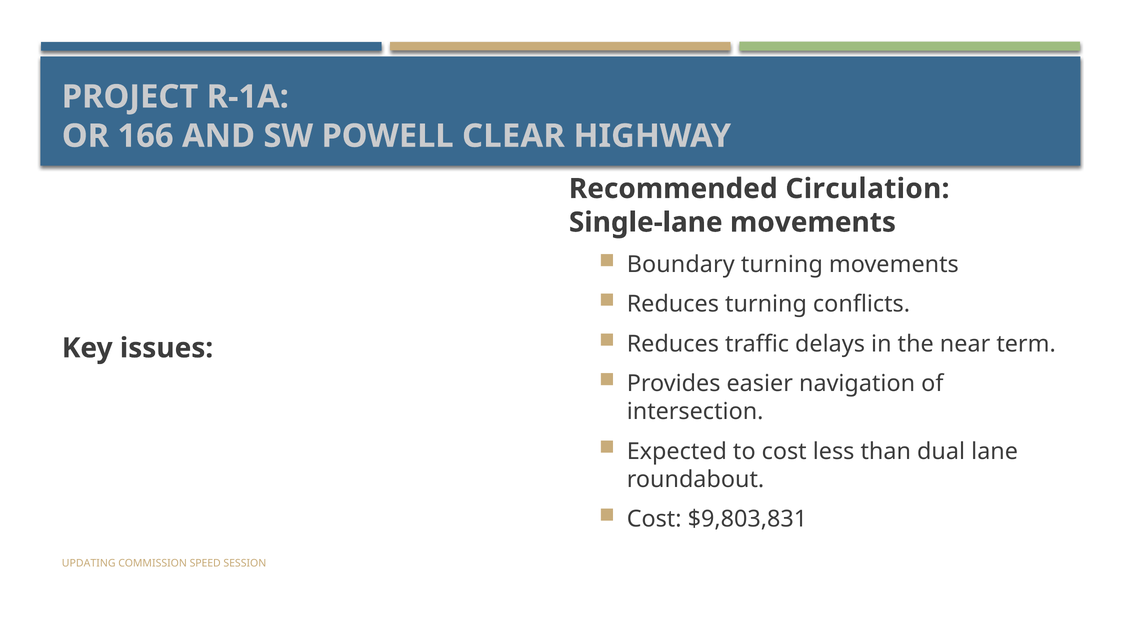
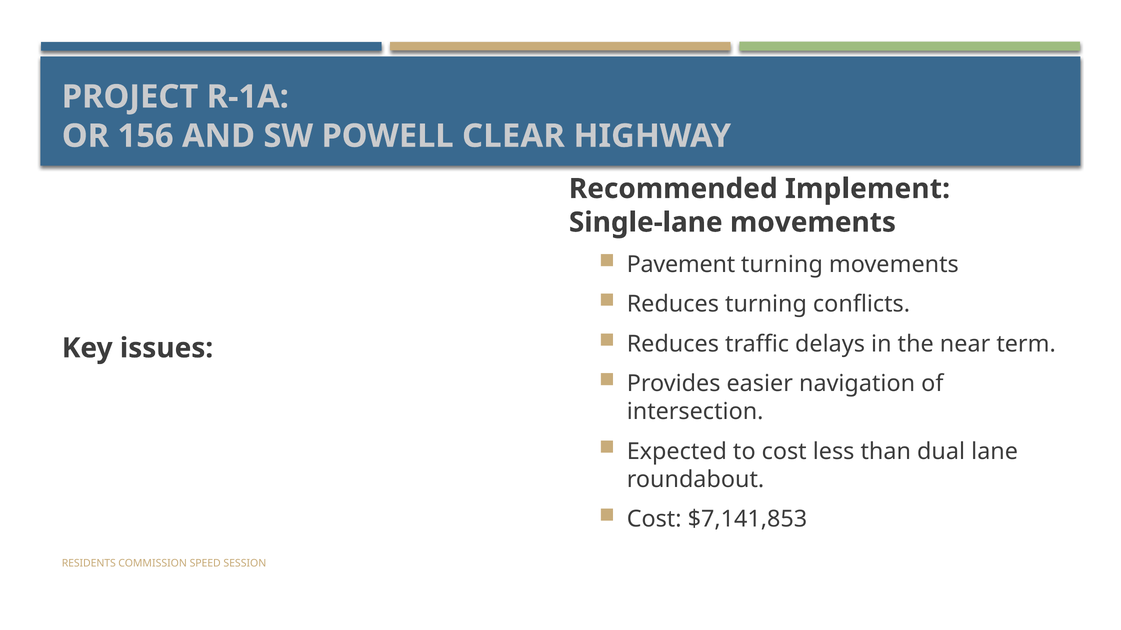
166: 166 -> 156 (146, 136)
Circulation: Circulation -> Implement (867, 189)
Boundary: Boundary -> Pavement (681, 265)
$9,803,831: $9,803,831 -> $7,141,853 (747, 520)
UPDATING: UPDATING -> RESIDENTS (89, 564)
